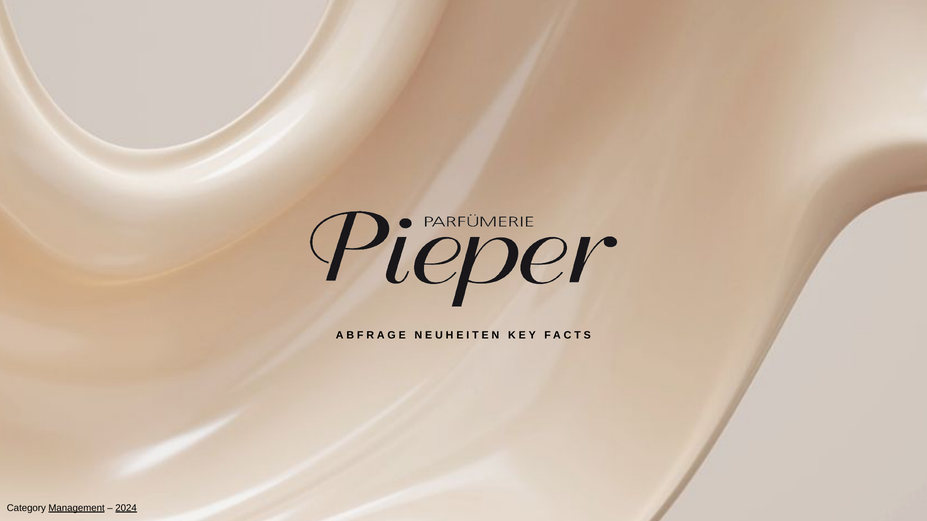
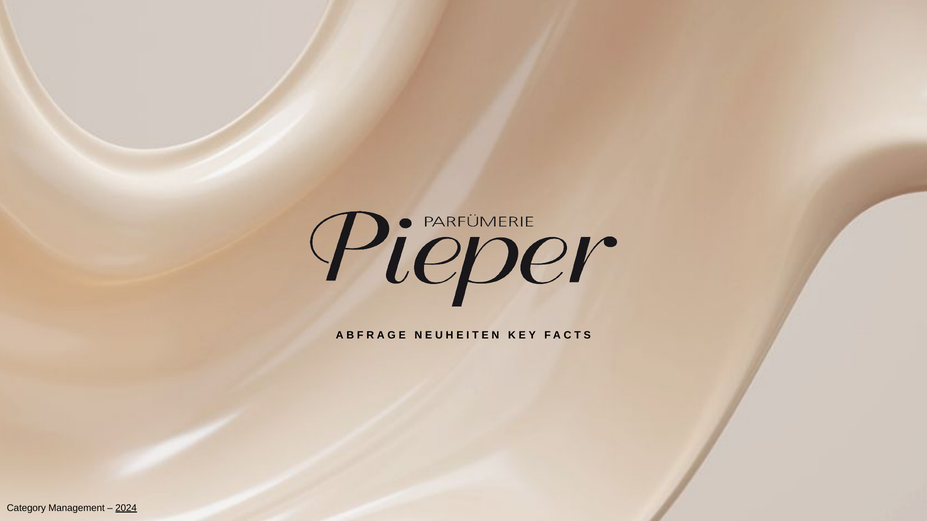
Management underline: present -> none (77, 508)
